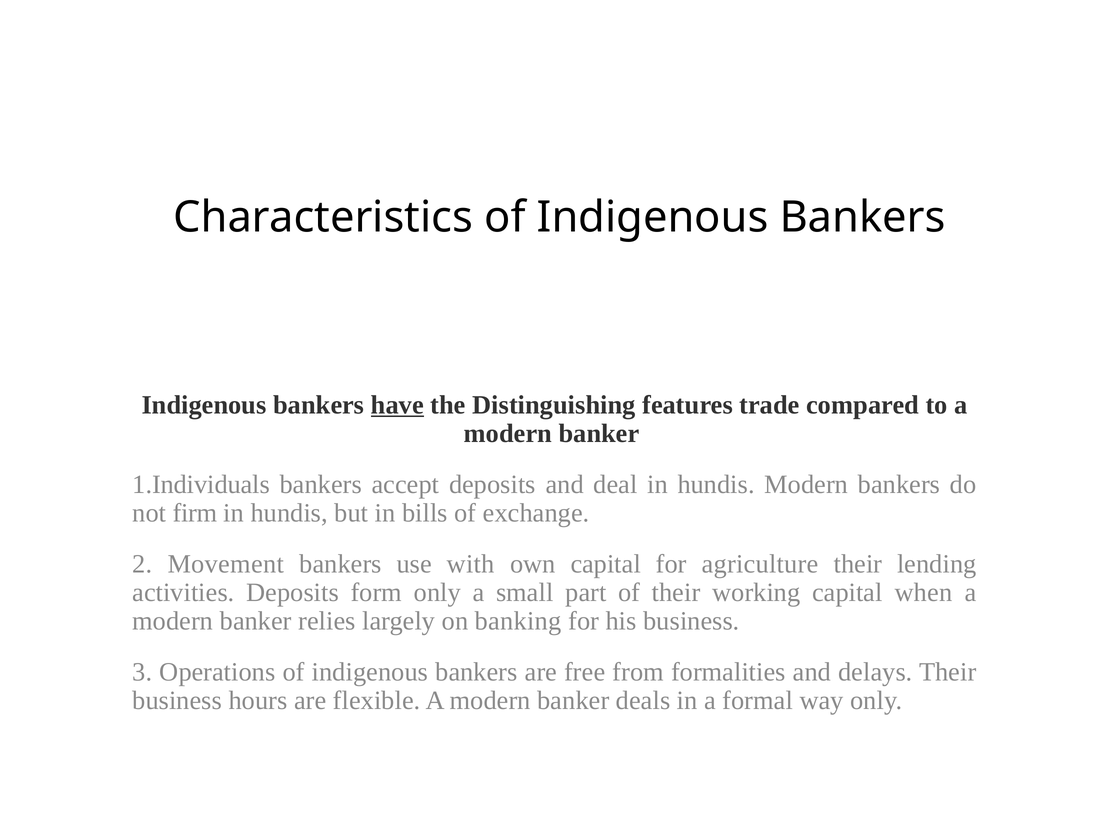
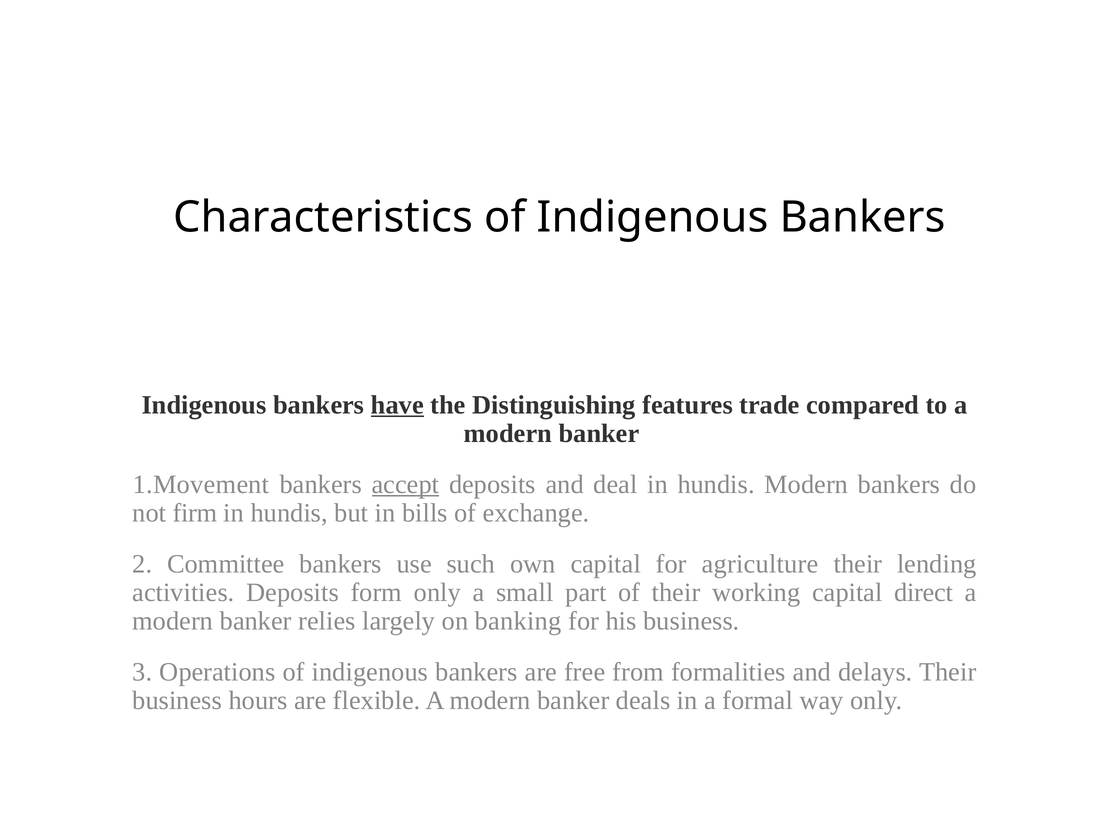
1.Individuals: 1.Individuals -> 1.Movement (201, 485)
accept underline: none -> present (405, 485)
Movement: Movement -> Committee (226, 564)
with: with -> such (471, 564)
when: when -> direct (924, 593)
